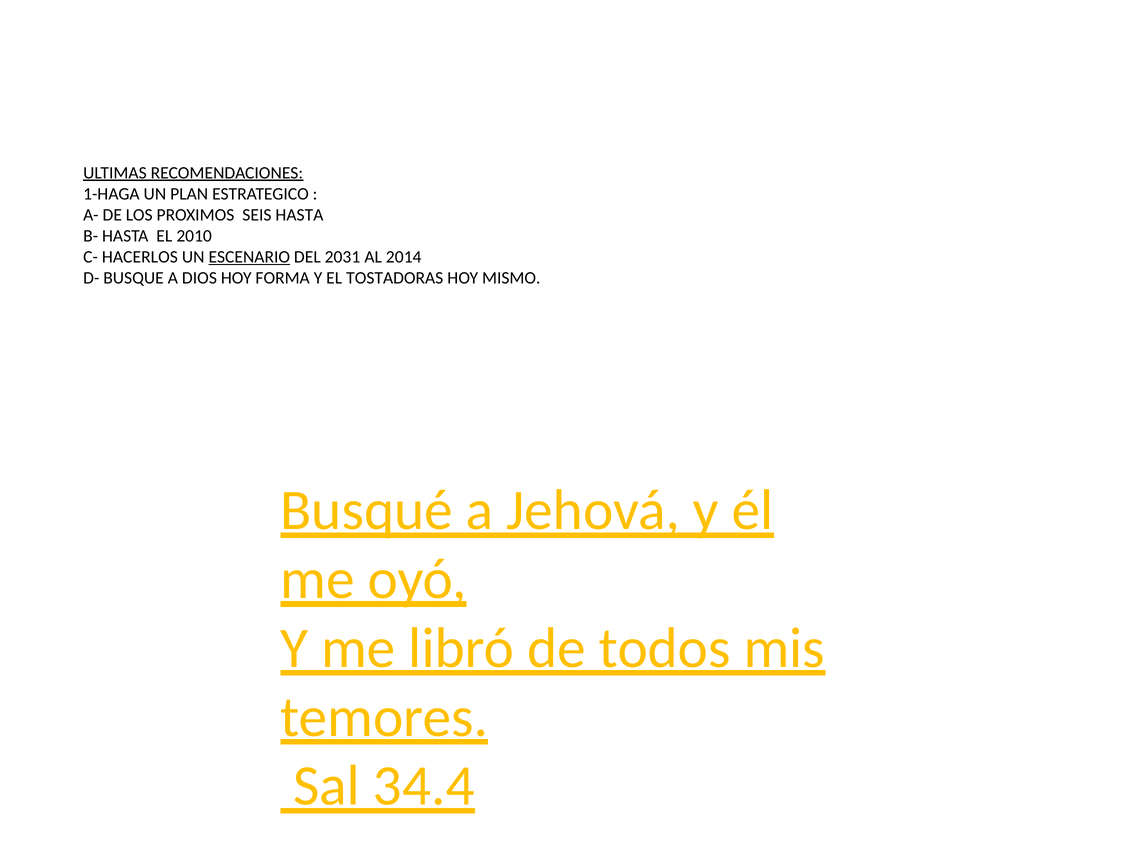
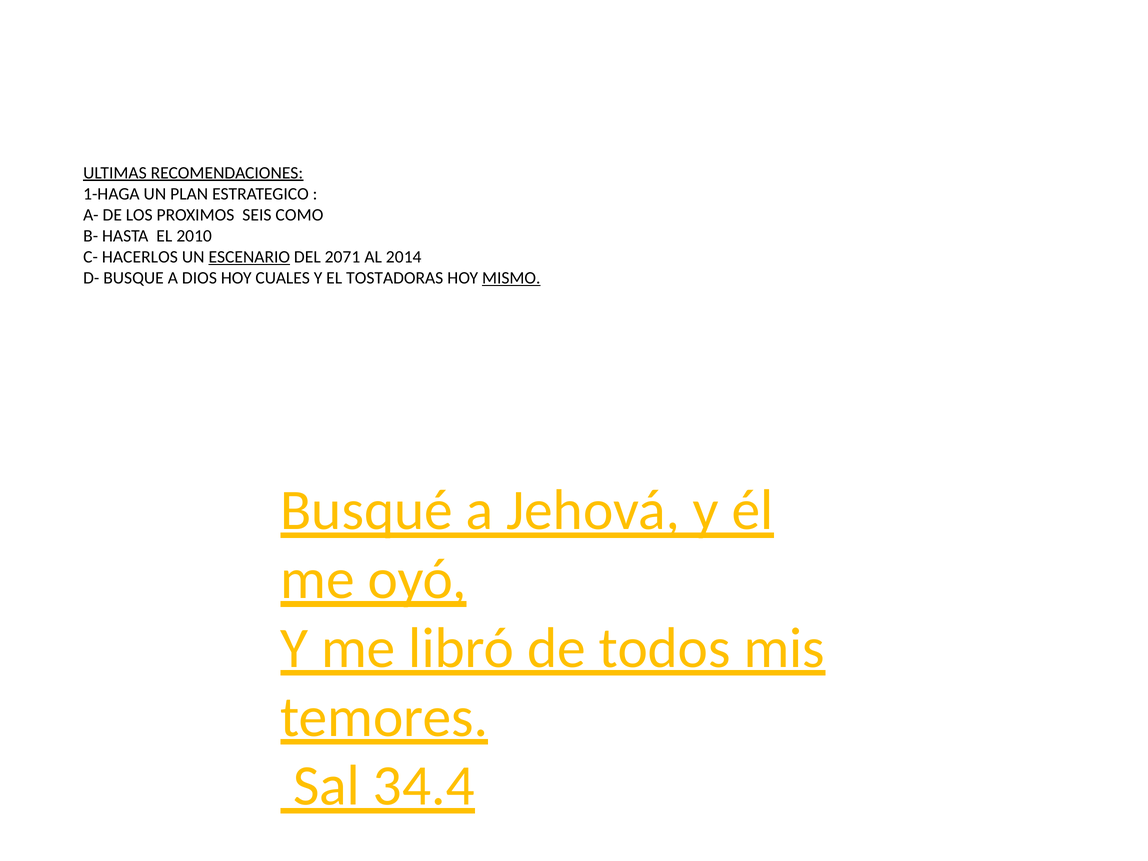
SEIS HASTA: HASTA -> COMO (299, 215)
2031: 2031 -> 2071 (342, 257)
FORMA: FORMA -> CUALES (283, 278)
MISMO underline: none -> present (511, 278)
